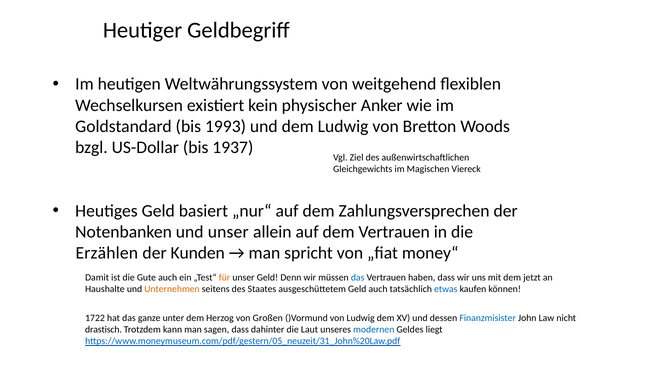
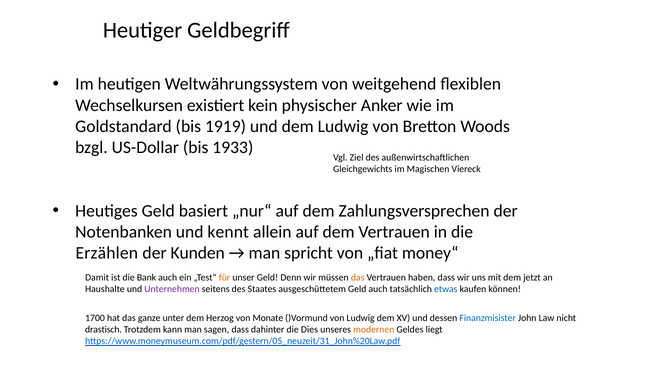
1993: 1993 -> 1919 (226, 126)
1937: 1937 -> 1933 (233, 147)
und unser: unser -> kennt (228, 232)
Gute: Gute -> Bank (146, 277)
das colour: blue -> orange (358, 277)
Unternehmen colour: orange -> purple (172, 289)
1722: 1722 -> 1700 (95, 318)
Großen: Großen -> Monate (268, 318)
Laut: Laut -> Dies (309, 329)
modernen colour: blue -> orange (374, 329)
